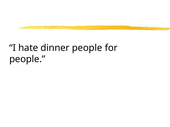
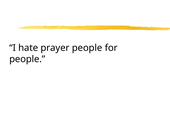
dinner: dinner -> prayer (55, 48)
